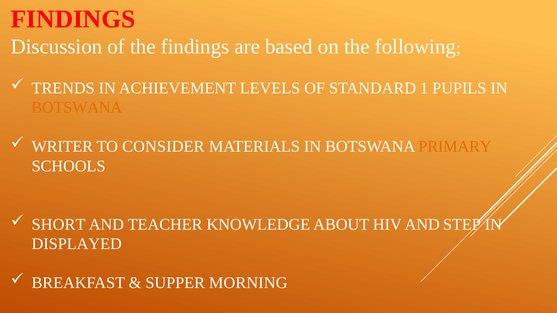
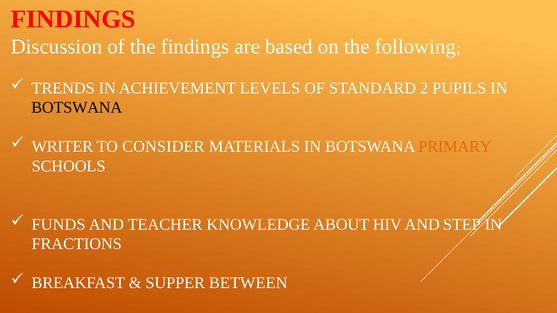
1: 1 -> 2 (424, 88)
BOTSWANA colour: orange -> black (77, 108)
SHORT: SHORT -> FUNDS (59, 225)
DISPLAYED: DISPLAYED -> FRACTIONS (77, 244)
MORNING: MORNING -> BETWEEN (248, 283)
